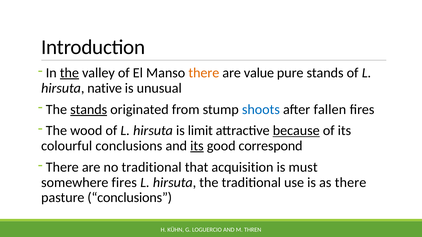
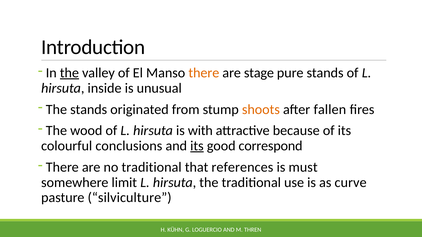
value: value -> stage (259, 73)
native: native -> inside (105, 88)
stands underline: present -> none (89, 110)
shoots colour: blue -> orange (261, 110)
limit: limit -> with (200, 131)
because underline: present -> none (296, 131)
acquisition: acquisition -> references (242, 167)
somewhere fires: fires -> limit (124, 183)
as there: there -> curve (351, 183)
pasture conclusions: conclusions -> silviculture (130, 198)
